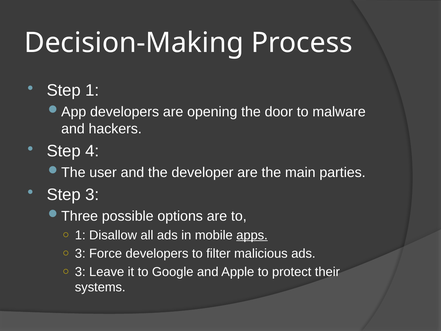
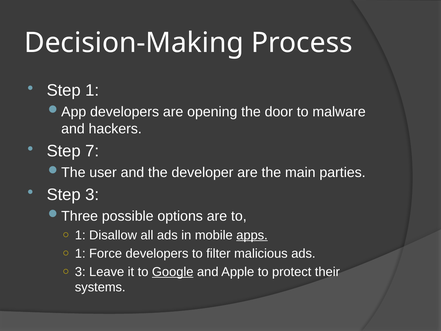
4: 4 -> 7 (92, 151)
3: 3 -> 1 (80, 253)
Google underline: none -> present (173, 272)
